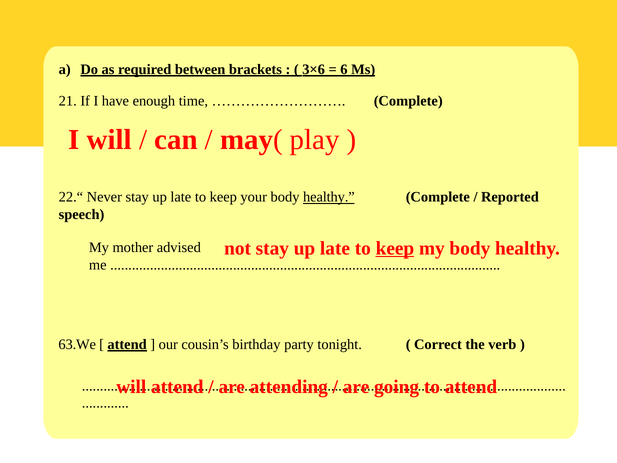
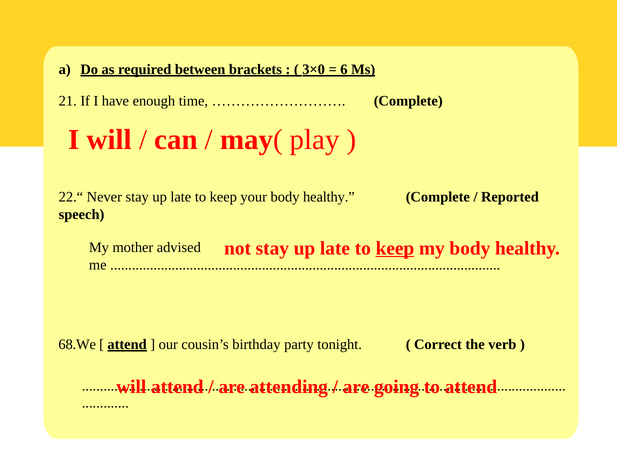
3×6: 3×6 -> 3×0 (314, 69)
healthy underline: present -> none (329, 197)
63.We: 63.We -> 68.We (77, 344)
